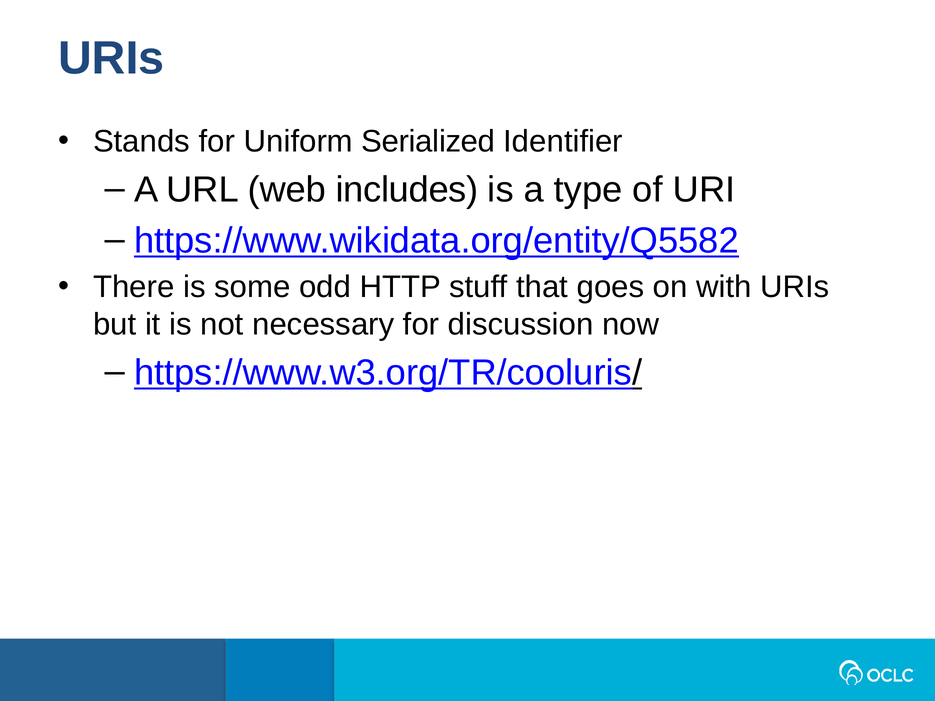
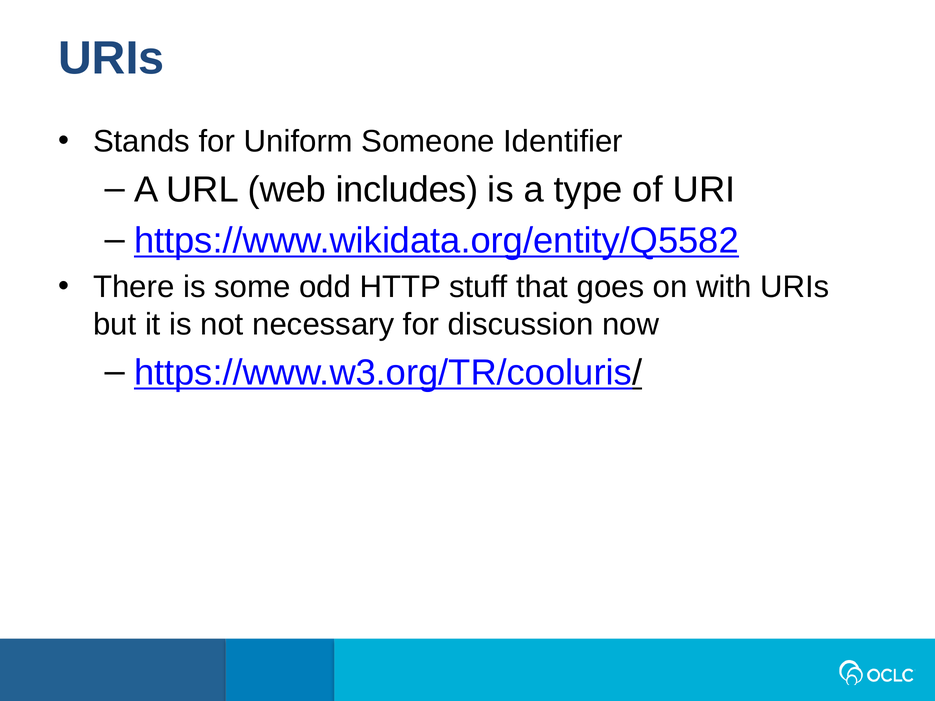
Serialized: Serialized -> Someone (428, 142)
